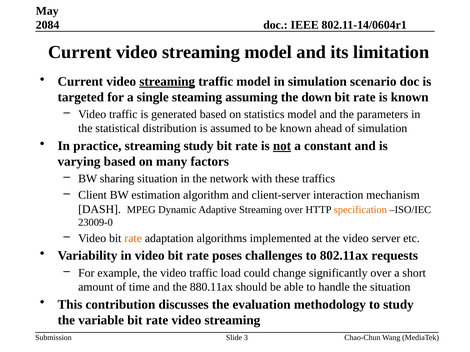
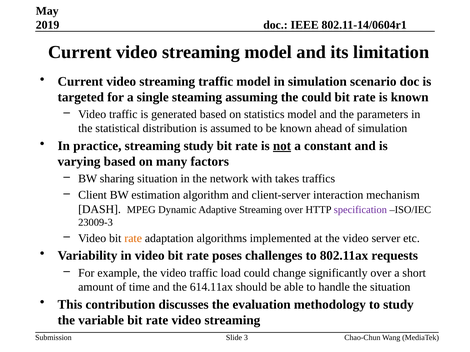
2084: 2084 -> 2019 (48, 25)
streaming underline: present -> none (167, 82)
the down: down -> could (316, 97)
these: these -> takes (287, 179)
specification colour: orange -> purple (360, 210)
23009-0: 23009-0 -> 23009-3 (95, 223)
880.11ax: 880.11ax -> 614.11ax (211, 287)
